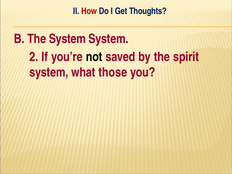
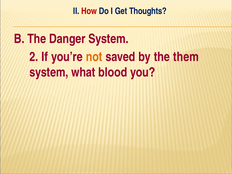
The System: System -> Danger (67, 39)
not colour: black -> orange (94, 57)
spirit: spirit -> them (186, 57)
those: those -> blood (113, 72)
